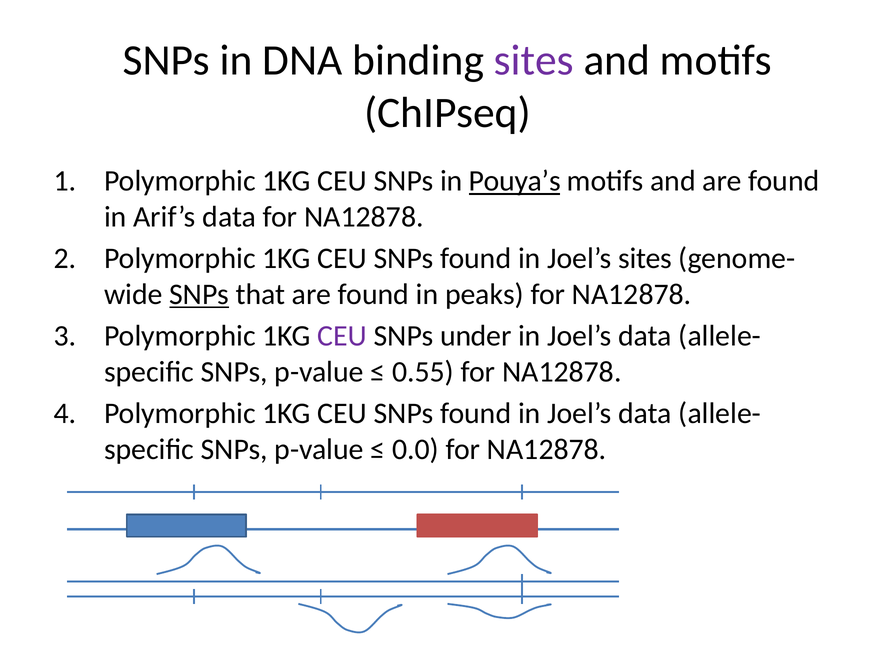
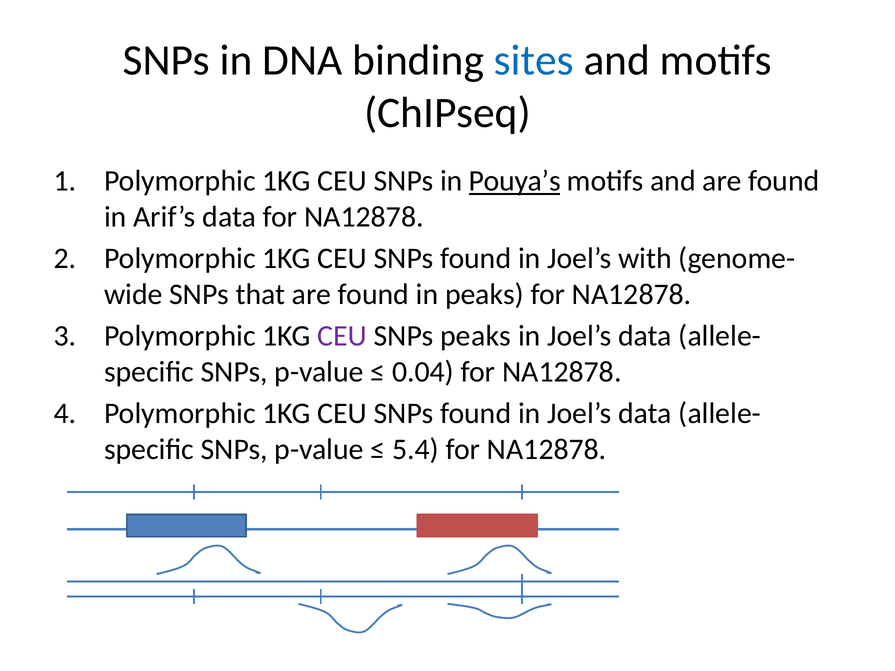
sites colour: purple -> blue (534, 60)
Joel’s sites: sites -> with (645, 259)
SNPs underline: present -> none (199, 294)
SNPs under: under -> peaks (476, 336)
0.55: 0.55 -> 0.04 (423, 372)
0.0: 0.0 -> 5.4 (415, 450)
